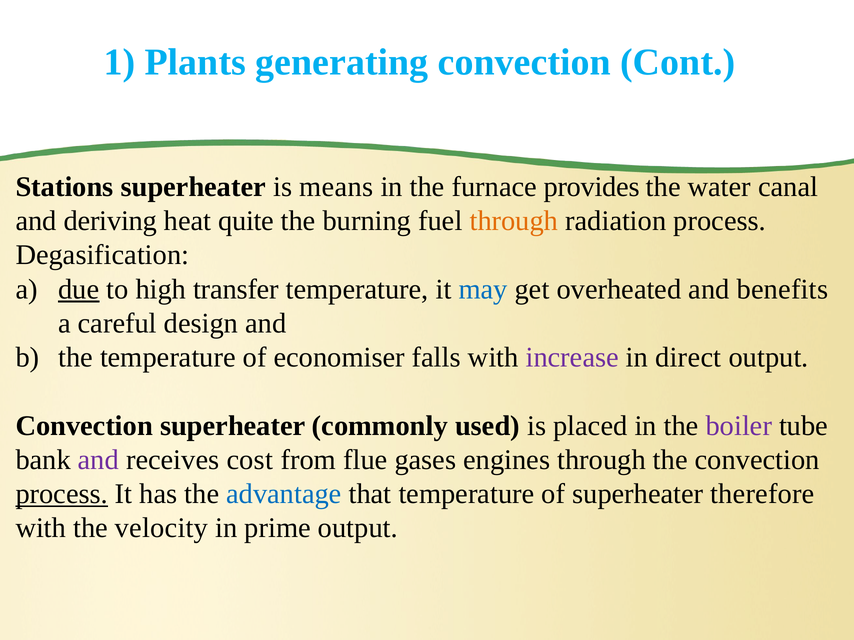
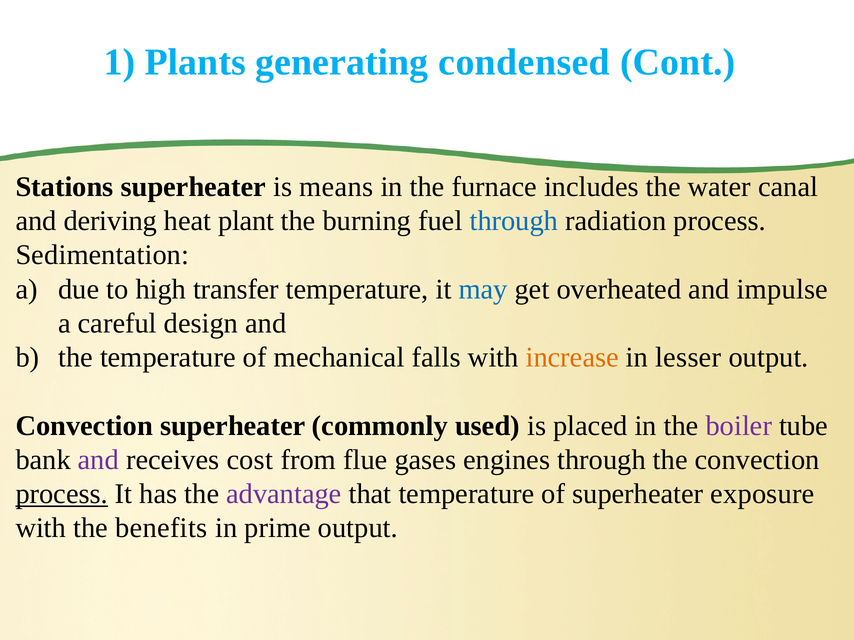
generating convection: convection -> condensed (524, 62)
provides: provides -> includes (591, 187)
quite: quite -> plant (246, 221)
through colour: orange -> blue (514, 221)
Degasification: Degasification -> Sedimentation (102, 255)
due underline: present -> none (79, 289)
benefits: benefits -> impulse (782, 289)
economiser: economiser -> mechanical (339, 358)
increase colour: purple -> orange (572, 358)
direct: direct -> lesser (688, 358)
advantage colour: blue -> purple (284, 494)
therefore: therefore -> exposure (762, 494)
velocity: velocity -> benefits (161, 529)
